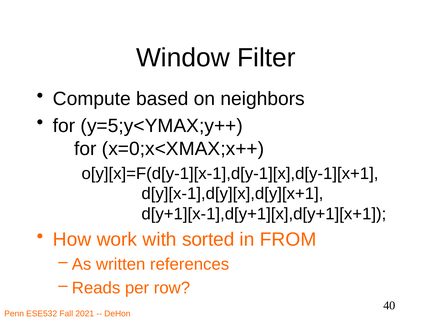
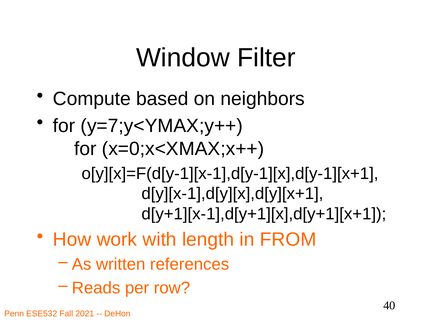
y=5;y<YMAX;y++: y=5;y<YMAX;y++ -> y=7;y<YMAX;y++ (162, 126)
sorted: sorted -> length (208, 240)
